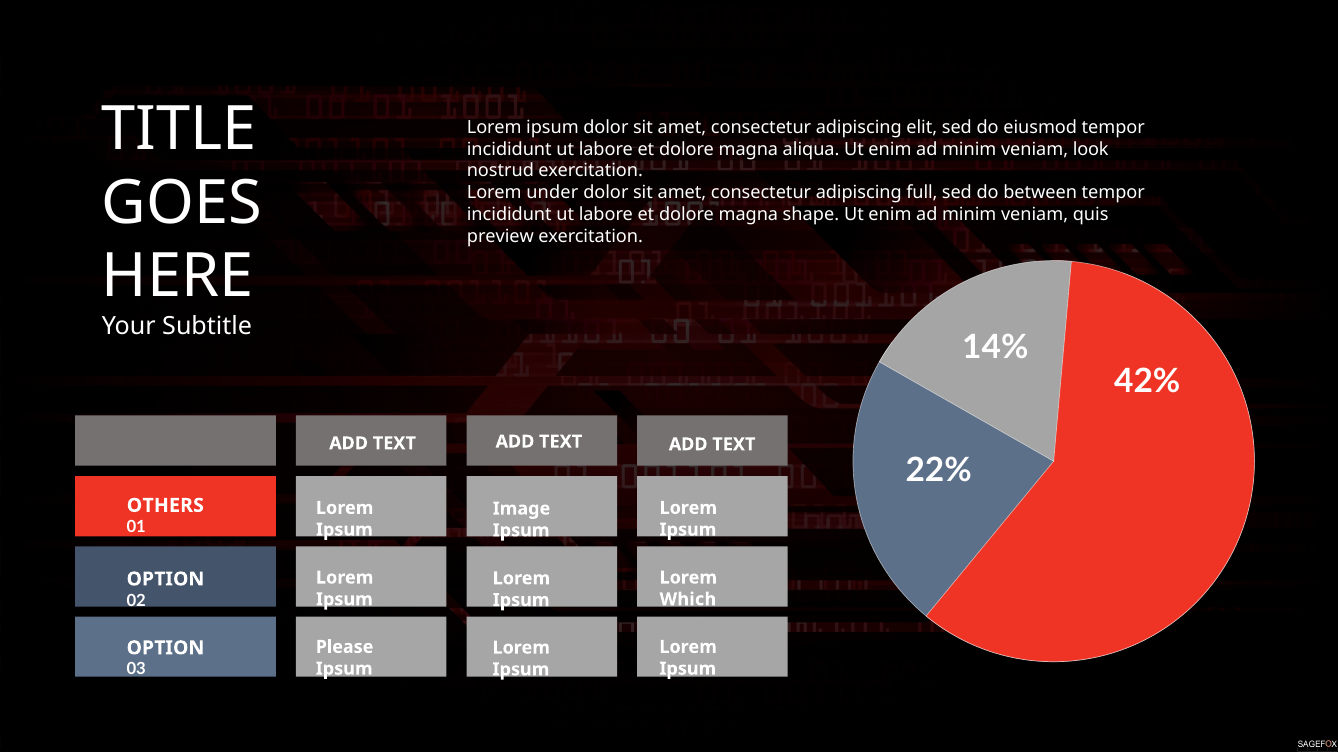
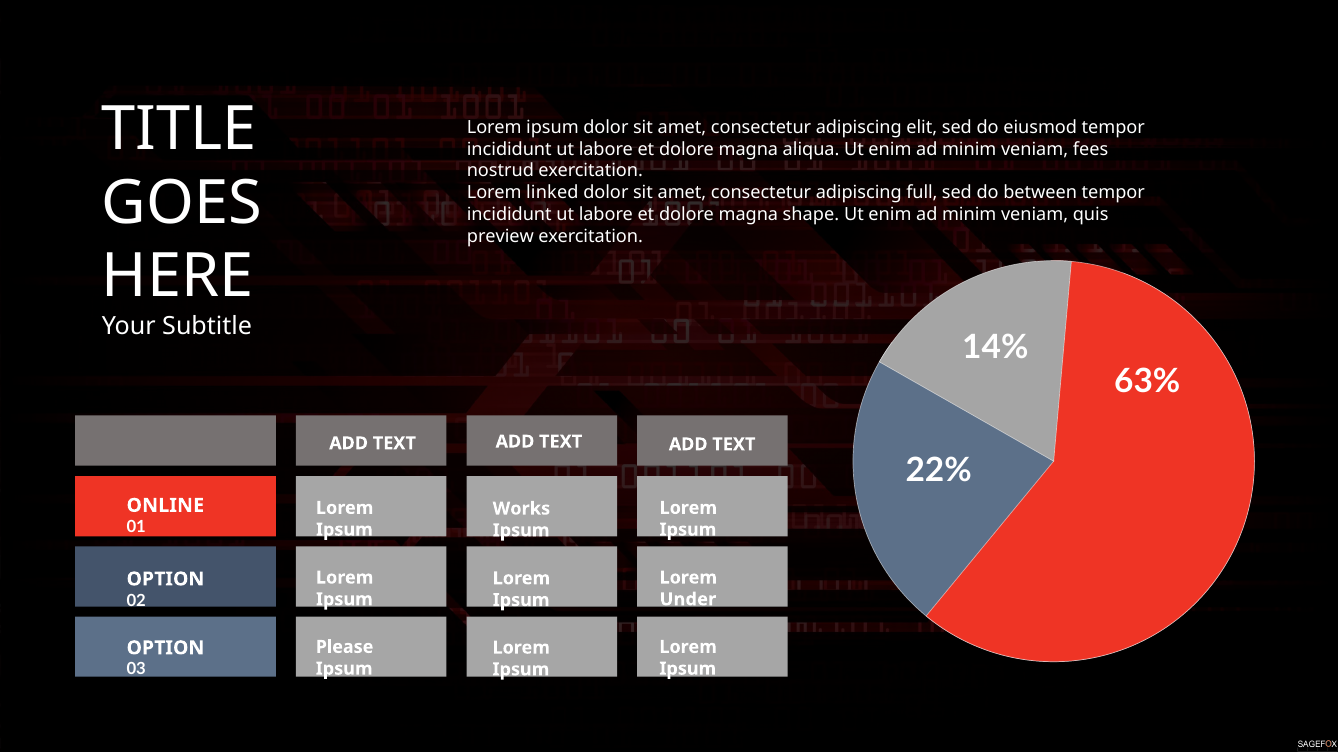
look: look -> fees (1091, 149)
under: under -> linked (552, 193)
42%: 42% -> 63% (1147, 382)
OTHERS: OTHERS -> ONLINE (165, 506)
Image: Image -> Works (521, 509)
Which: Which -> Under (688, 600)
